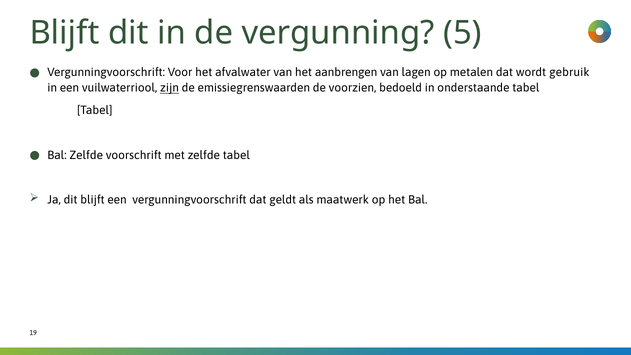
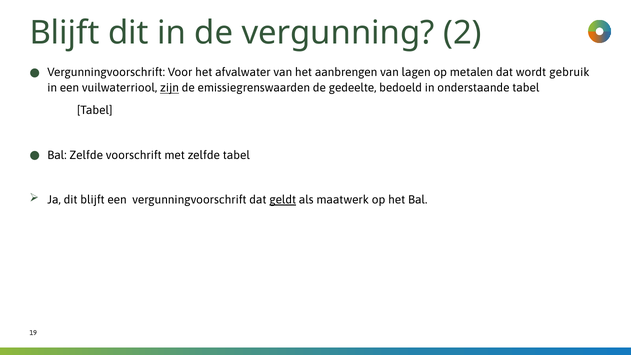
5: 5 -> 2 (462, 33)
voorzien: voorzien -> gedeelte (353, 88)
geldt underline: none -> present (283, 200)
